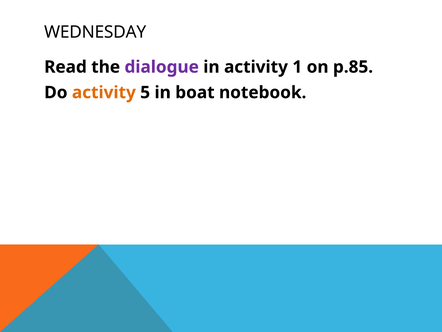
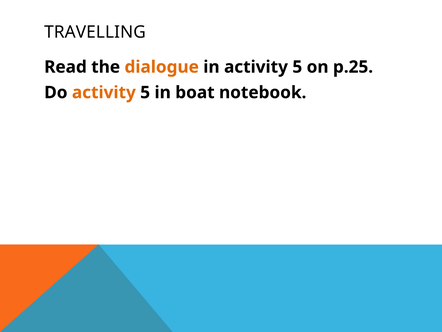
WEDNESDAY: WEDNESDAY -> TRAVELLING (95, 32)
dialogue colour: purple -> orange (162, 67)
in activity 1: 1 -> 5 (297, 67)
p.85: p.85 -> p.25 (353, 67)
